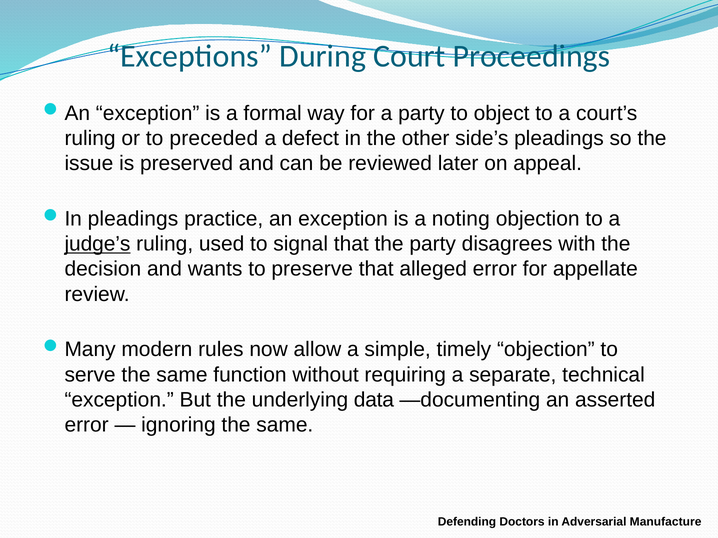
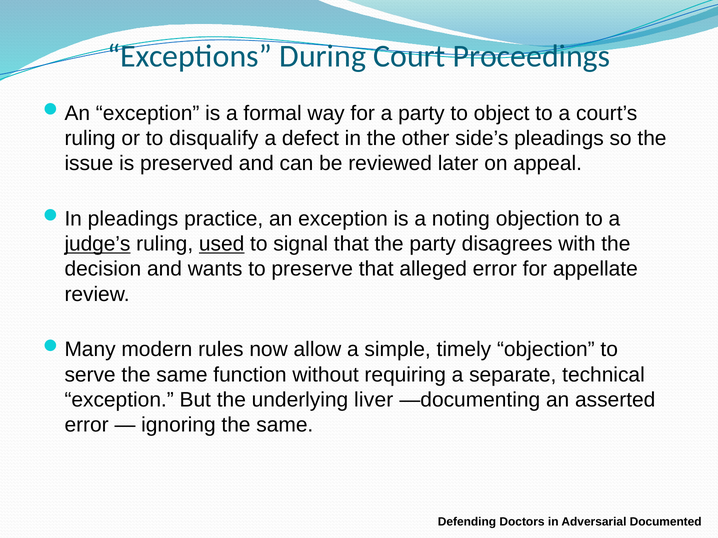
preceded: preceded -> disqualify (214, 138)
used underline: none -> present (222, 244)
data: data -> liver (374, 400)
Manufacture: Manufacture -> Documented (666, 522)
